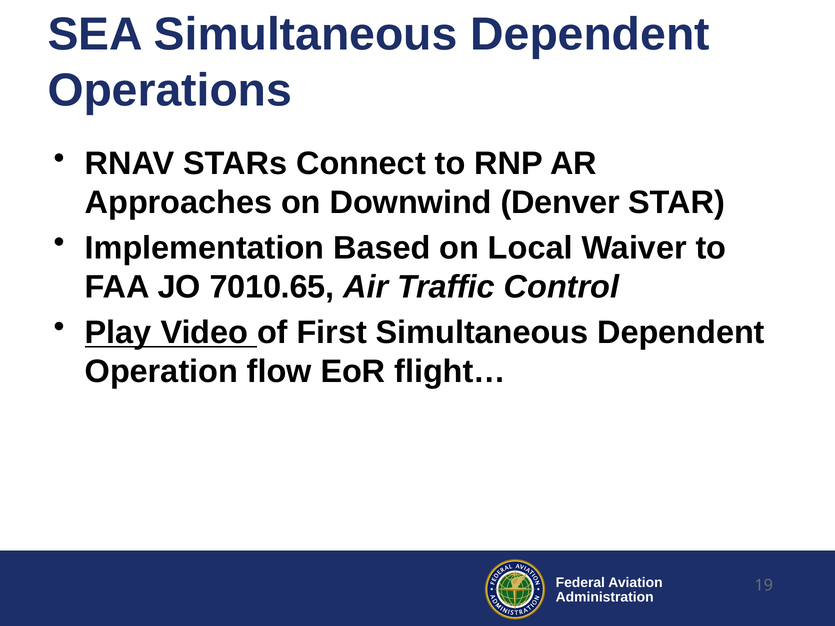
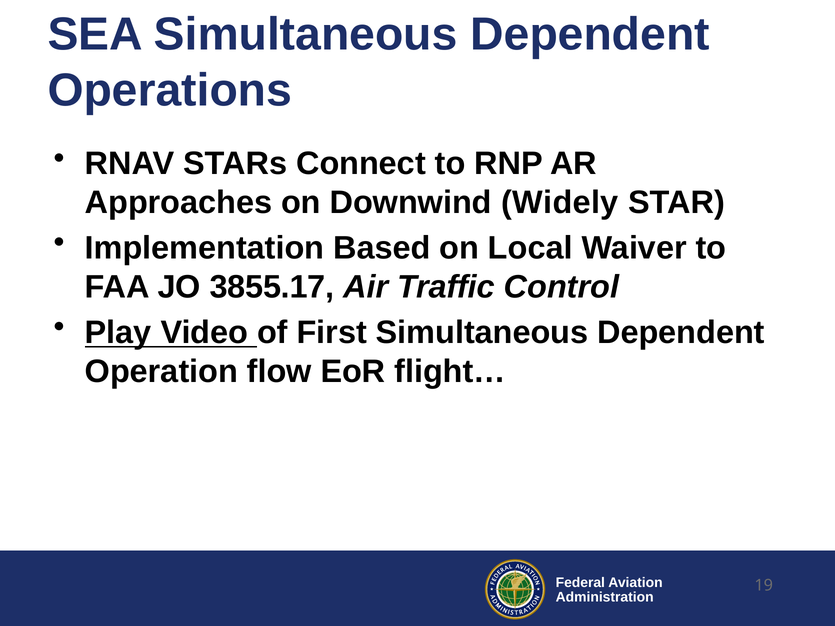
Denver: Denver -> Widely (560, 203)
7010.65: 7010.65 -> 3855.17 (272, 287)
